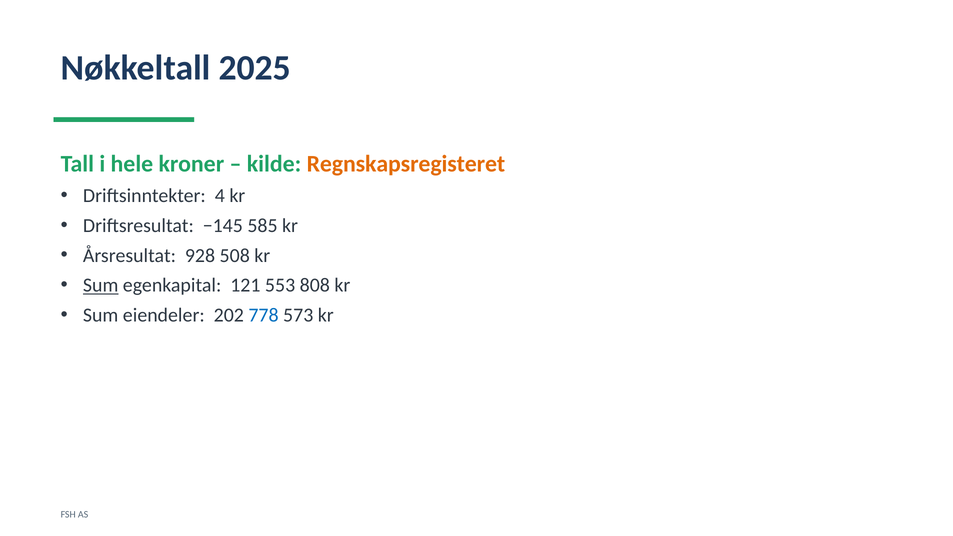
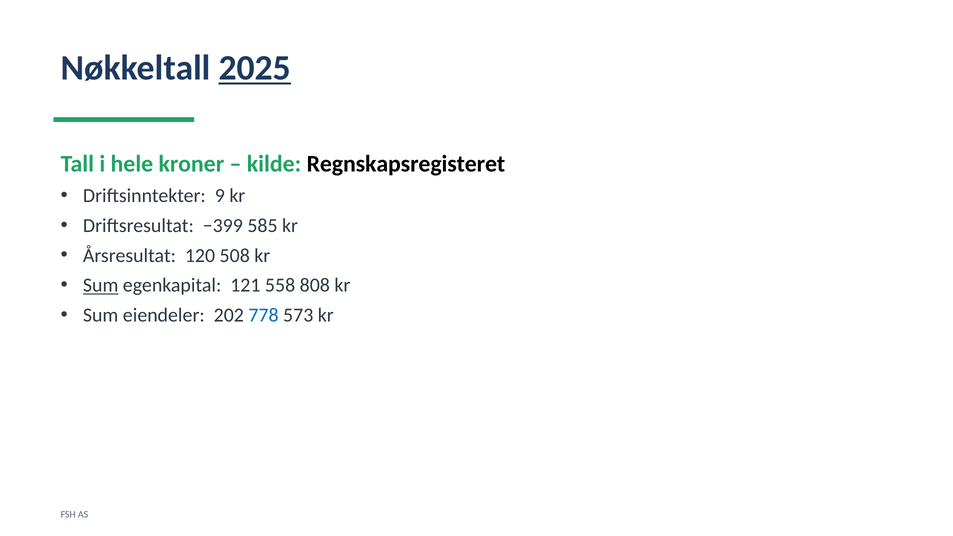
2025 underline: none -> present (255, 68)
Regnskapsregisteret colour: orange -> black (406, 164)
4: 4 -> 9 (220, 196)
−145: −145 -> −399 (223, 226)
928: 928 -> 120 (200, 256)
553: 553 -> 558 (280, 285)
